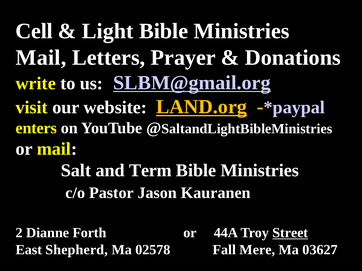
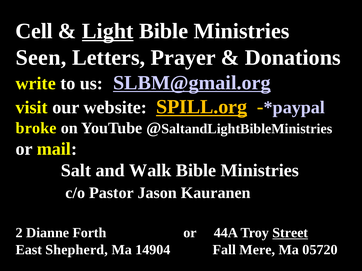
Light underline: none -> present (108, 31)
Mail: Mail -> Seen (41, 58)
LAND.org: LAND.org -> SPILL.org (202, 107)
enters: enters -> broke (36, 128)
Term: Term -> Walk (150, 171)
02578: 02578 -> 14904 (153, 250)
03627: 03627 -> 05720 (320, 250)
